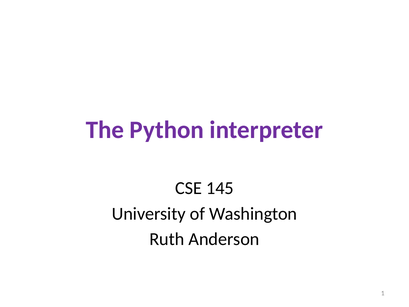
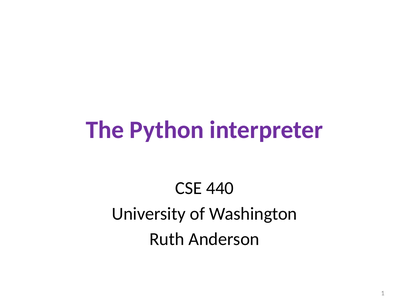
145: 145 -> 440 (220, 188)
